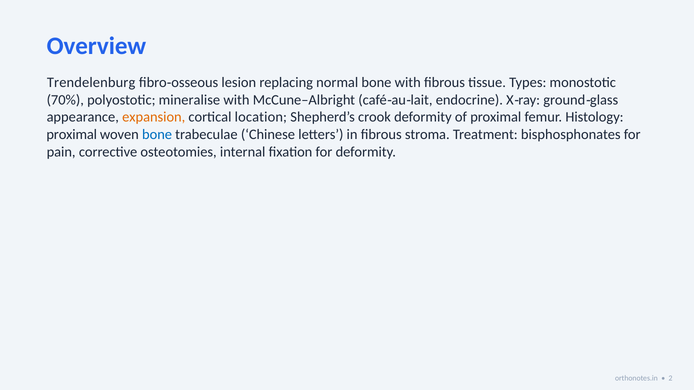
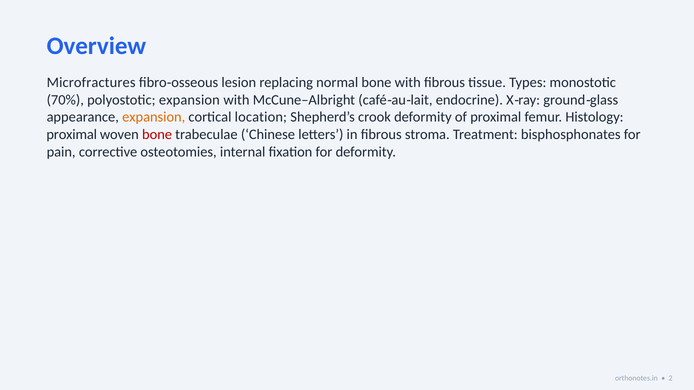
Trendelenburg: Trendelenburg -> Microfractures (91, 83)
polyostotic mineralise: mineralise -> expansion (189, 100)
bone colour: blue -> red (157, 135)
